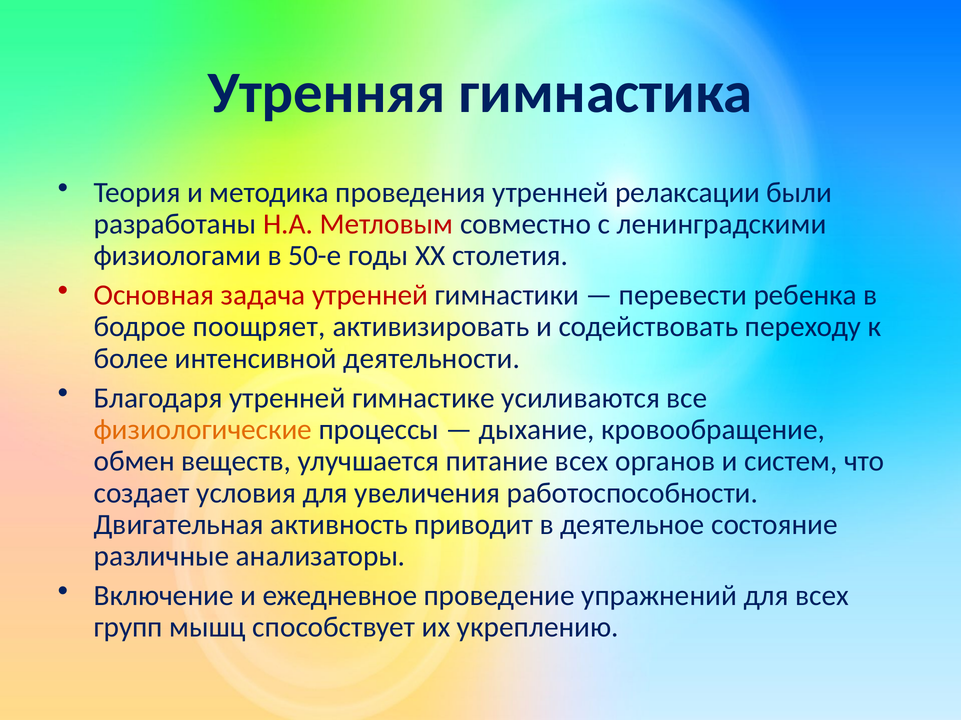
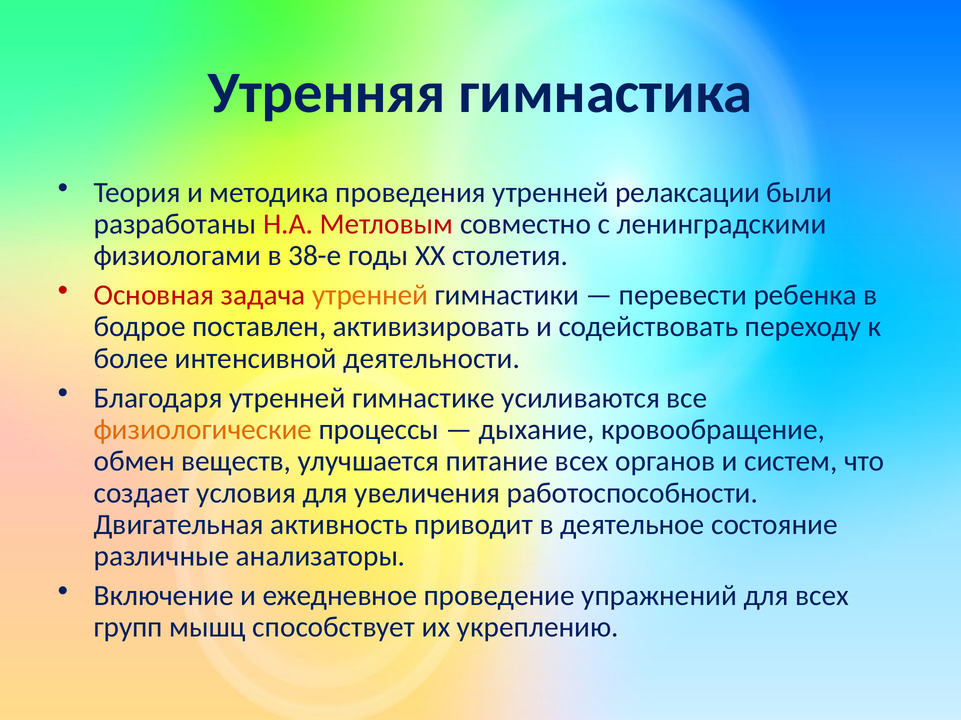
50-е: 50-е -> 38-е (315, 256)
утренней colour: red -> orange (370, 295)
поощряет: поощряет -> поставлен (259, 327)
